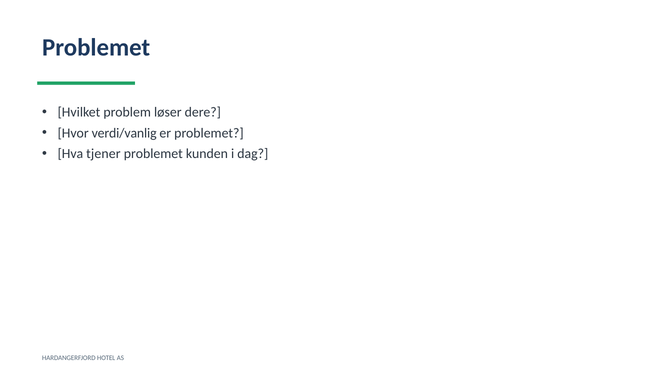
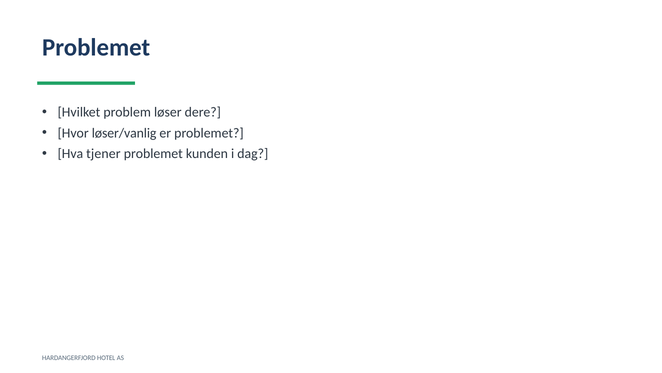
verdi/vanlig: verdi/vanlig -> løser/vanlig (124, 133)
